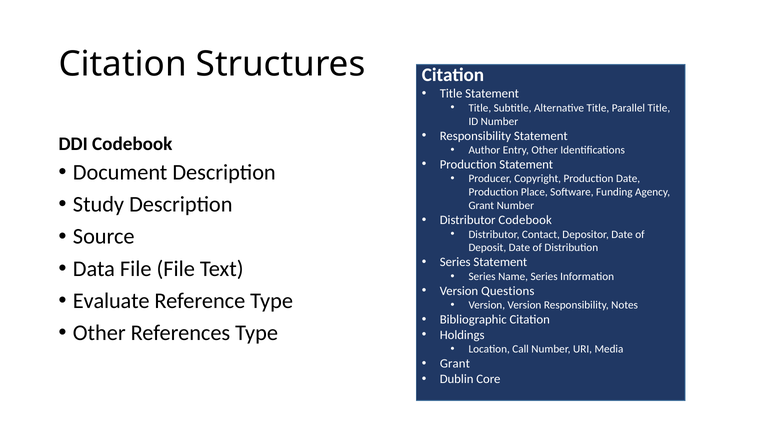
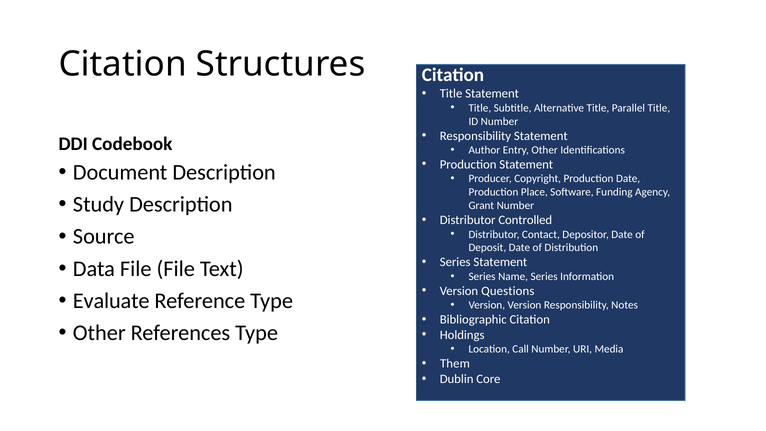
Distributor Codebook: Codebook -> Controlled (525, 220)
Grant: Grant -> Them (455, 364)
